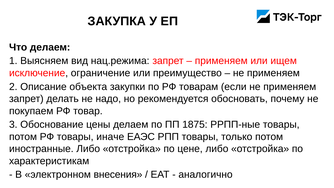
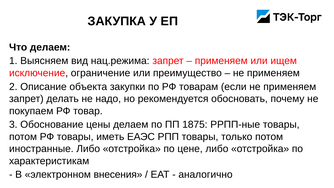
иначе: иначе -> иметь (110, 137)
